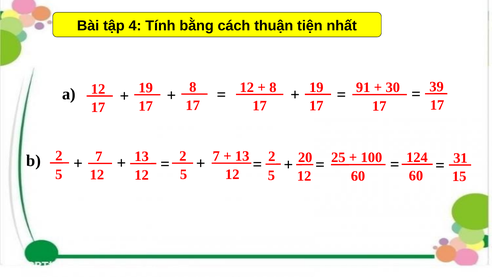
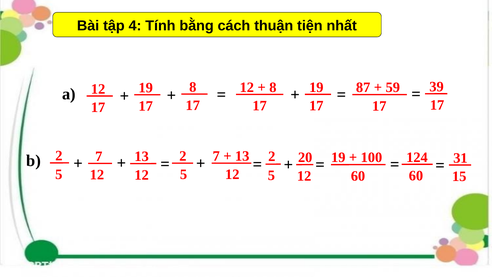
91: 91 -> 87 (363, 87)
30: 30 -> 59 (393, 87)
25: 25 -> 19 (338, 157)
